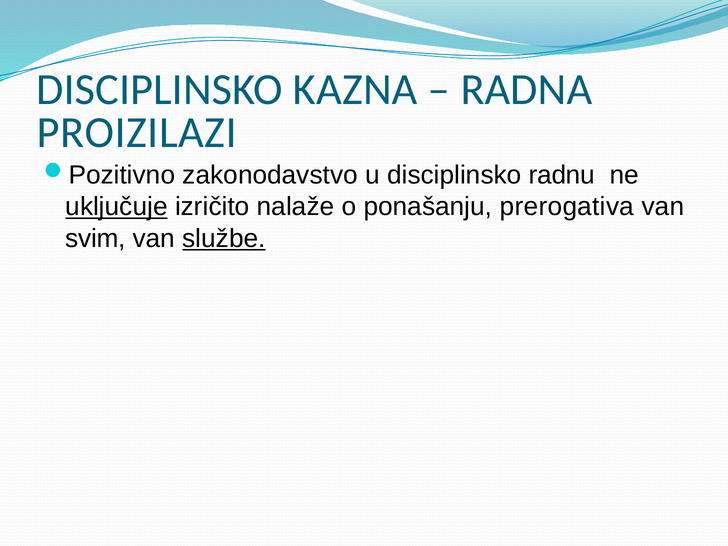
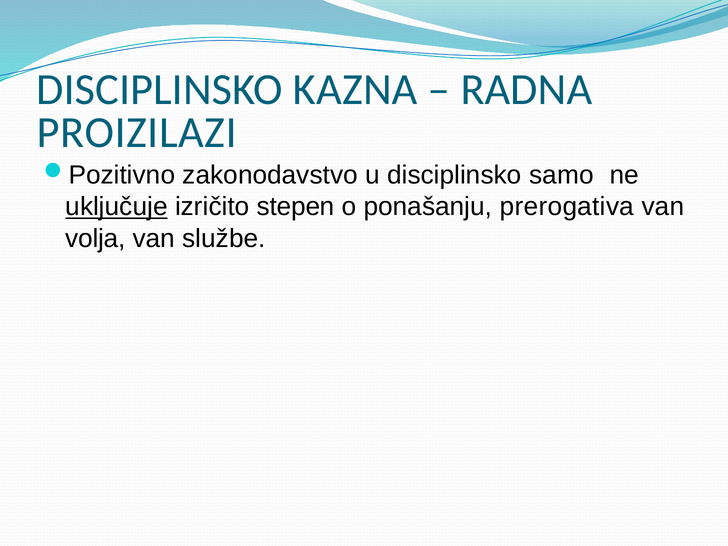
radnu: radnu -> samo (562, 175)
nalaže: nalaže -> stepen (296, 207)
svim: svim -> volja (95, 238)
službe underline: present -> none (224, 238)
